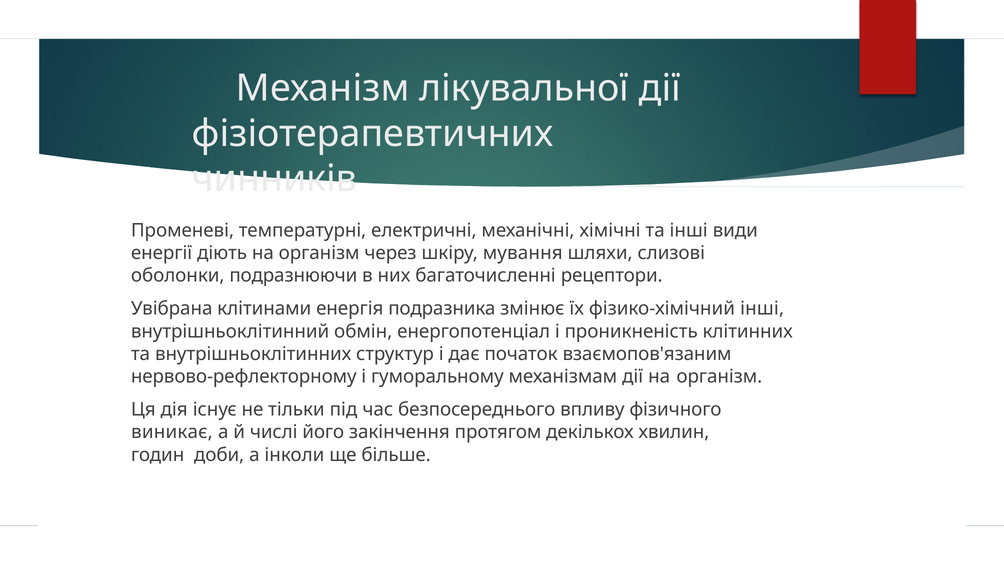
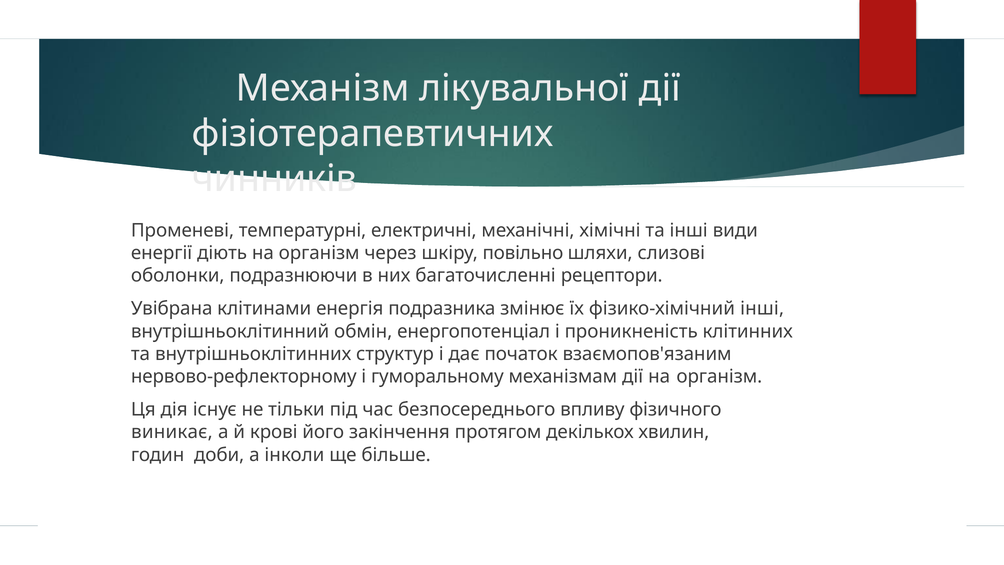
мування: мування -> повільно (523, 253)
числі: числі -> крові (274, 432)
